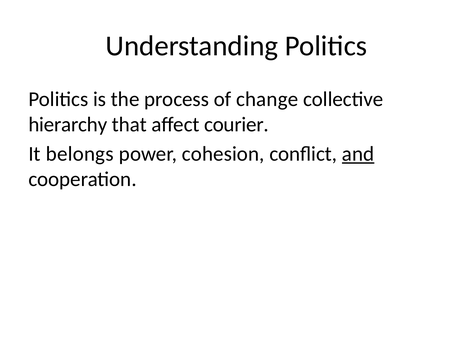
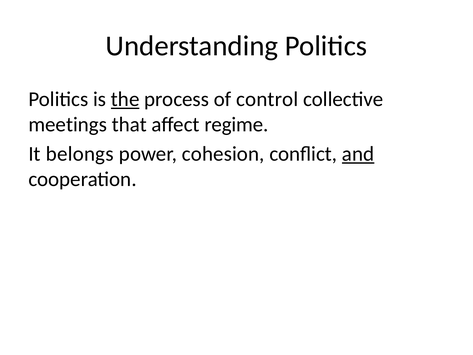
the underline: none -> present (125, 99)
change: change -> control (267, 99)
hierarchy: hierarchy -> meetings (68, 124)
courier: courier -> regime (236, 124)
